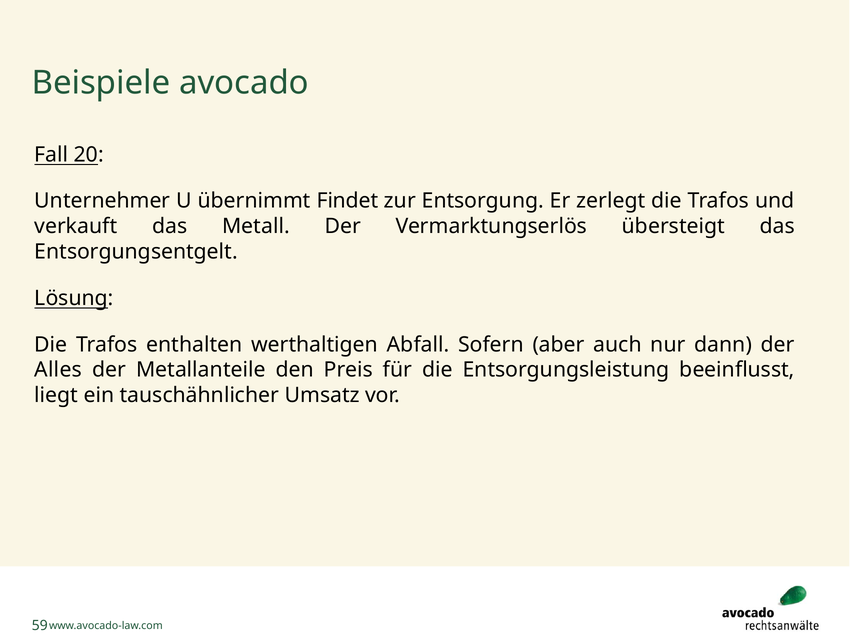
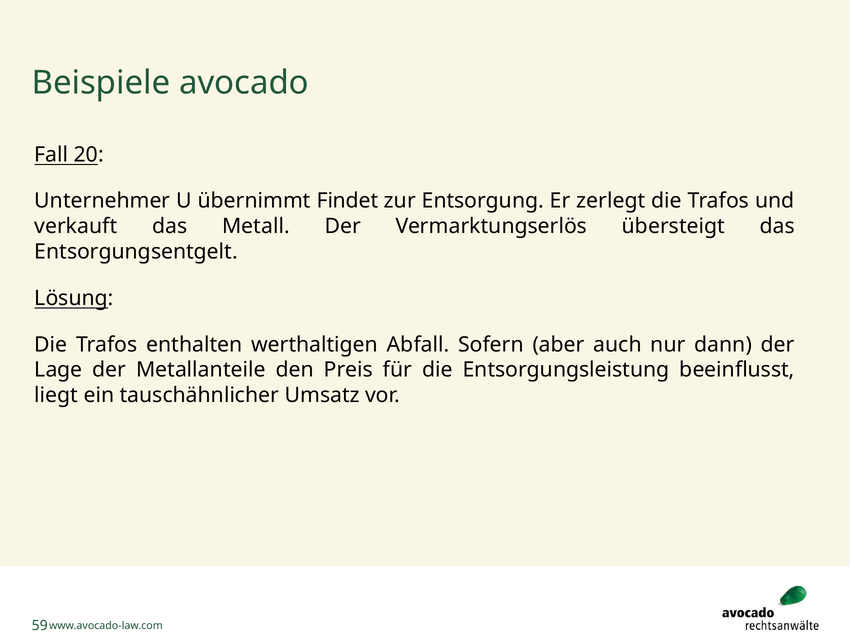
Alles: Alles -> Lage (58, 370)
